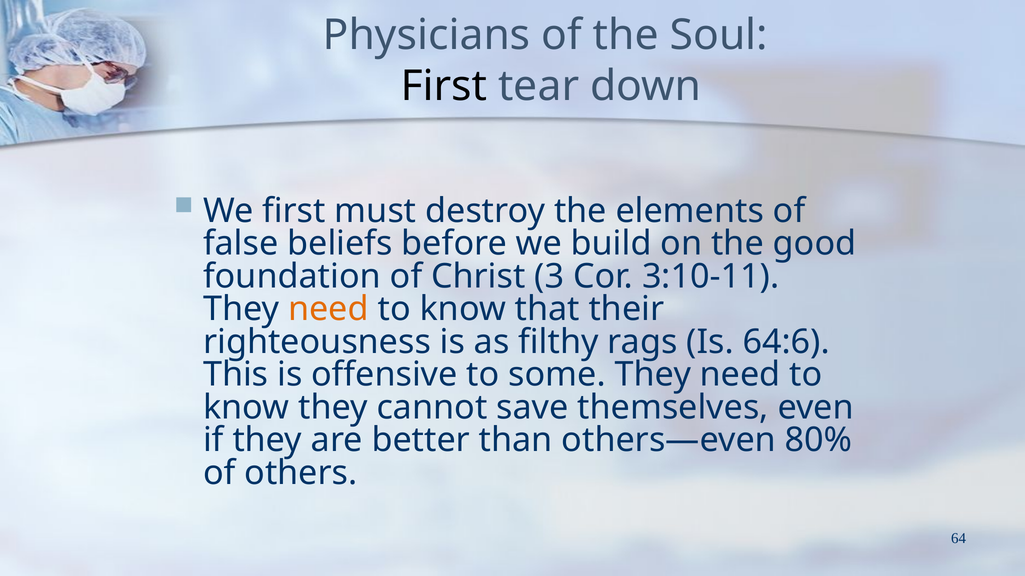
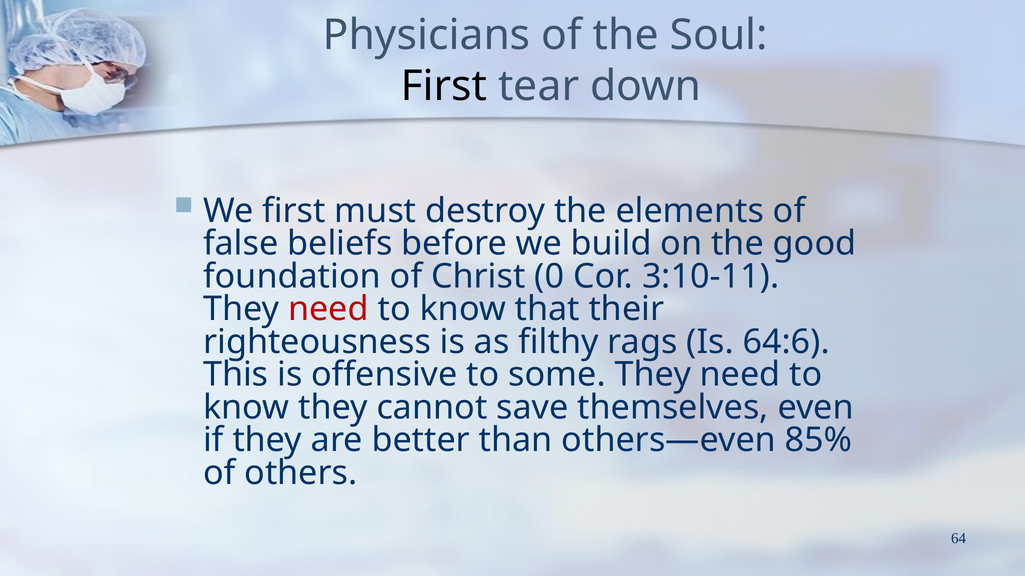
3: 3 -> 0 (549, 277)
need colour: orange -> red (328, 309)
80%: 80% -> 85% (819, 441)
